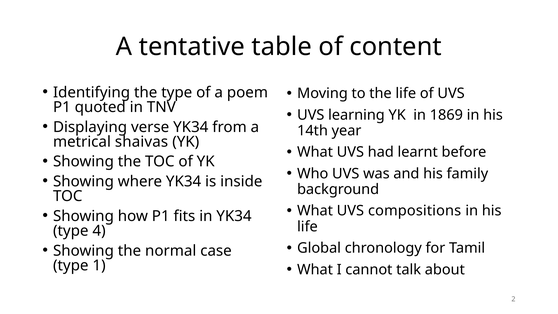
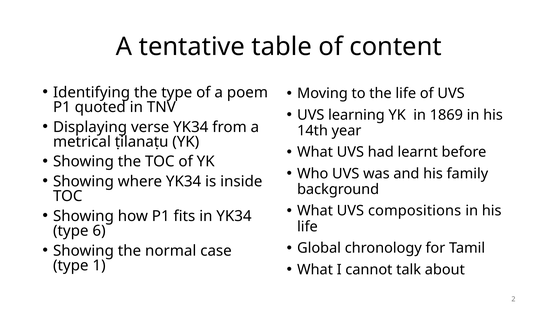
shaivas: shaivas -> ṭilanaṭu (142, 142)
4: 4 -> 6 (99, 231)
